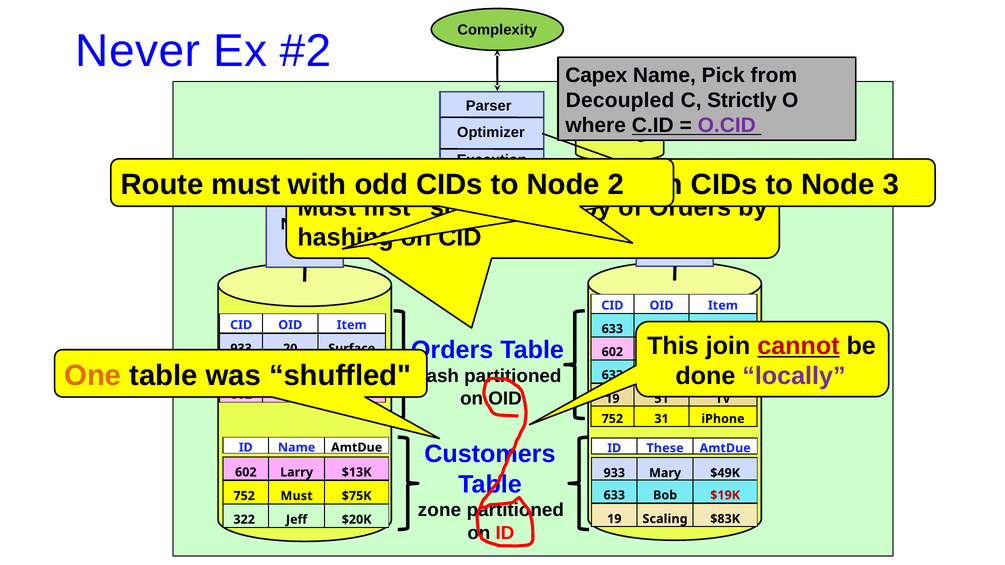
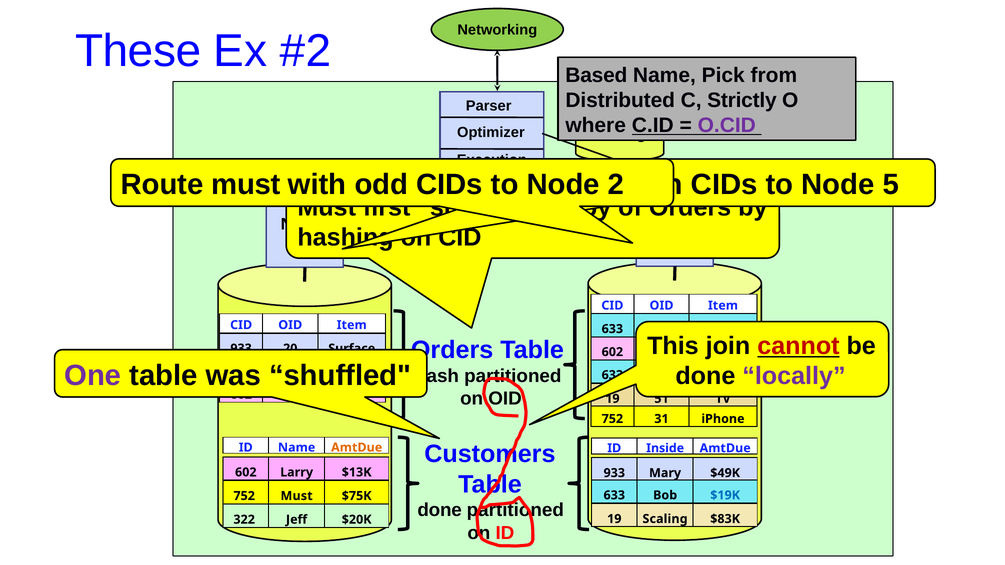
Complexity: Complexity -> Networking (497, 30)
Never: Never -> These (138, 51)
Capex: Capex -> Based (596, 75)
Decoupled: Decoupled -> Distributed (620, 100)
3: 3 -> 5 (891, 185)
One colour: orange -> purple (93, 376)
AmtDue colour: black -> orange (357, 448)
These: These -> Inside (665, 448)
$19K colour: red -> blue (725, 495)
zone: zone -> done (440, 510)
